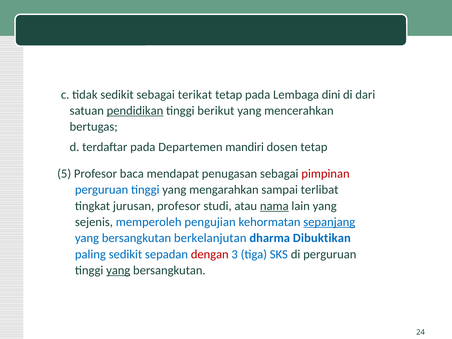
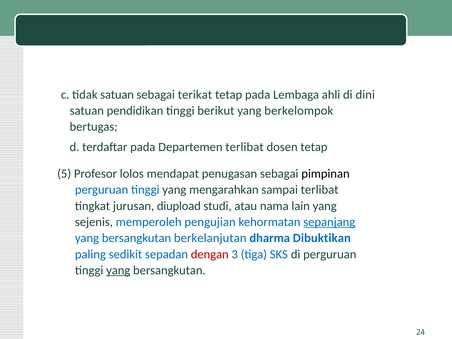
tidak sedikit: sedikit -> satuan (117, 95)
dini: dini -> ahli (331, 95)
dari: dari -> dini (365, 95)
pendidikan underline: present -> none (135, 111)
mencerahkan: mencerahkan -> berkelompok (299, 111)
Departemen mandiri: mandiri -> terlibat (245, 147)
baca: baca -> lolos (132, 174)
pimpinan colour: red -> black (326, 174)
jurusan profesor: profesor -> diupload (179, 206)
nama underline: present -> none (274, 206)
